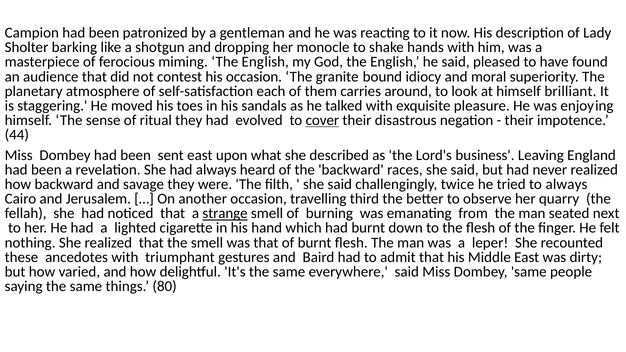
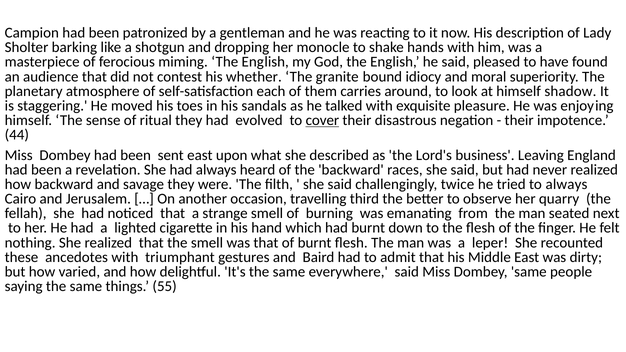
his occasion: occasion -> whether (254, 77)
brilliant: brilliant -> shadow (570, 91)
strange underline: present -> none (225, 214)
80: 80 -> 55 (165, 286)
